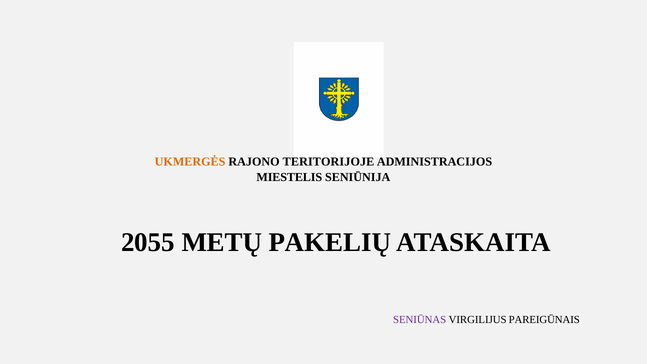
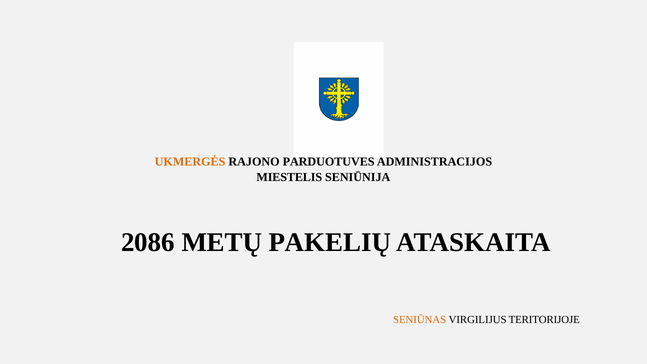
TERITORIJOJE: TERITORIJOJE -> PARDUOTUVĖS (329, 162)
2055: 2055 -> 2086 (148, 242)
SENIŪNAS colour: purple -> orange (420, 320)
PAREIGŪNAIS: PAREIGŪNAIS -> TERITORIJOJE (544, 320)
